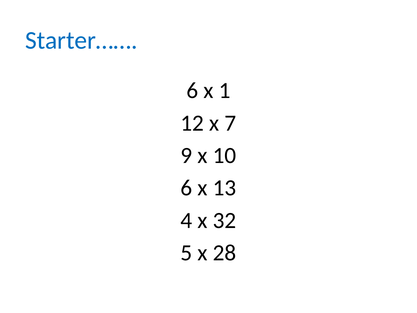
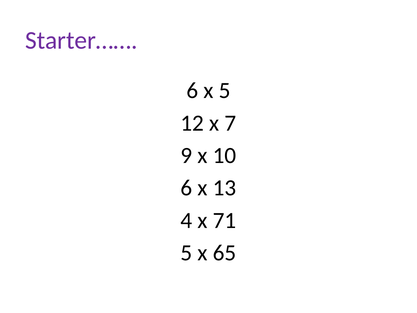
Starter…… colour: blue -> purple (81, 40)
x 1: 1 -> 5 (225, 91)
32: 32 -> 71 (225, 220)
28: 28 -> 65 (225, 253)
